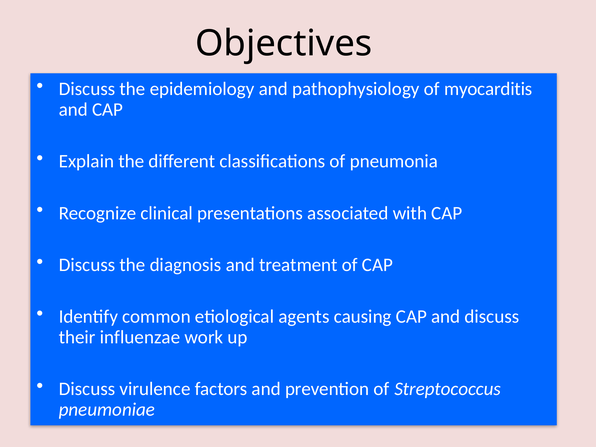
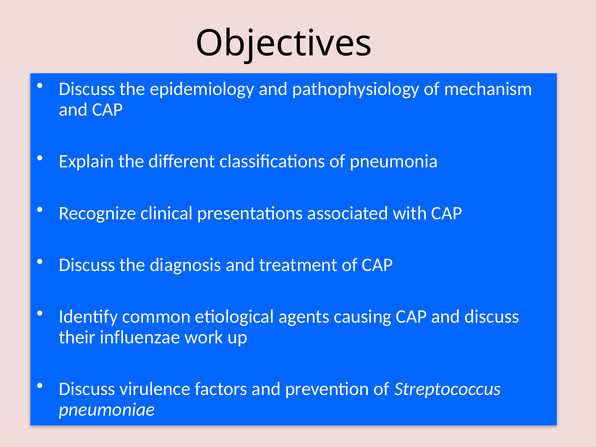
myocarditis: myocarditis -> mechanism (488, 89)
